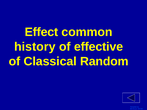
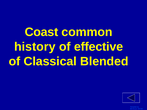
Effect: Effect -> Coast (41, 32)
Random: Random -> Blended (104, 61)
